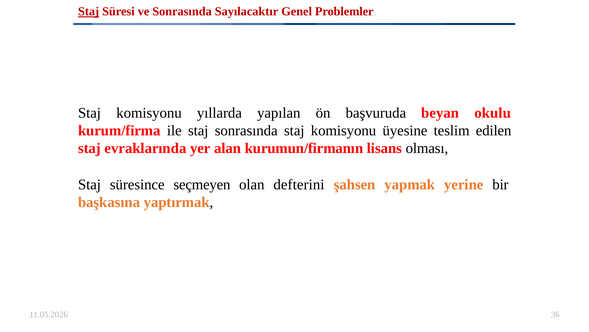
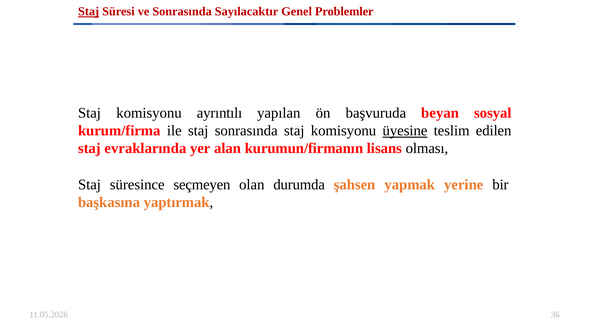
yıllarda: yıllarda -> ayrıntılı (219, 113)
okulu: okulu -> sosyal (493, 113)
üyesine underline: none -> present (405, 130)
defterini: defterini -> durumda (299, 184)
